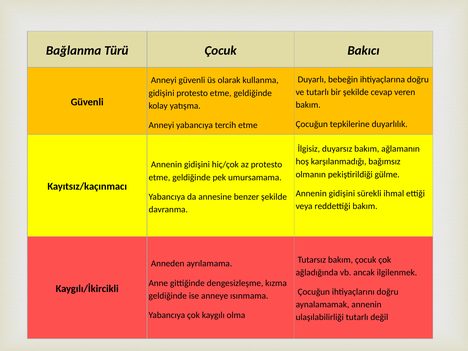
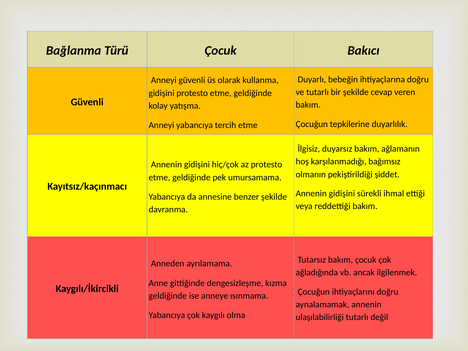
gülme: gülme -> şiddet (387, 174)
